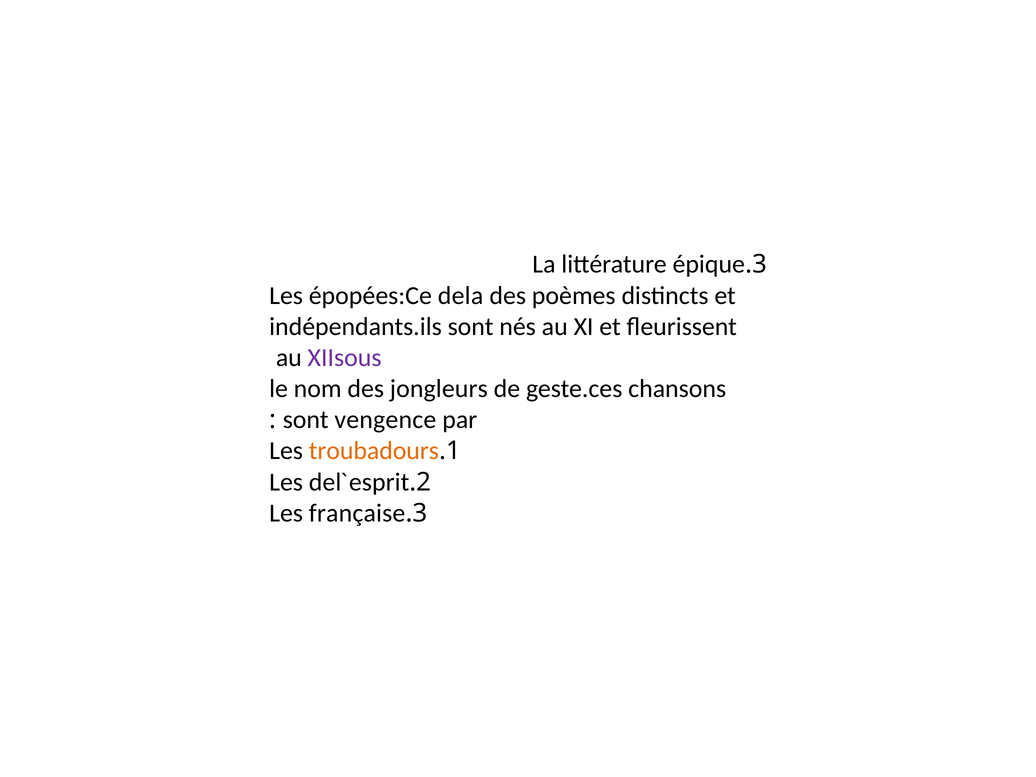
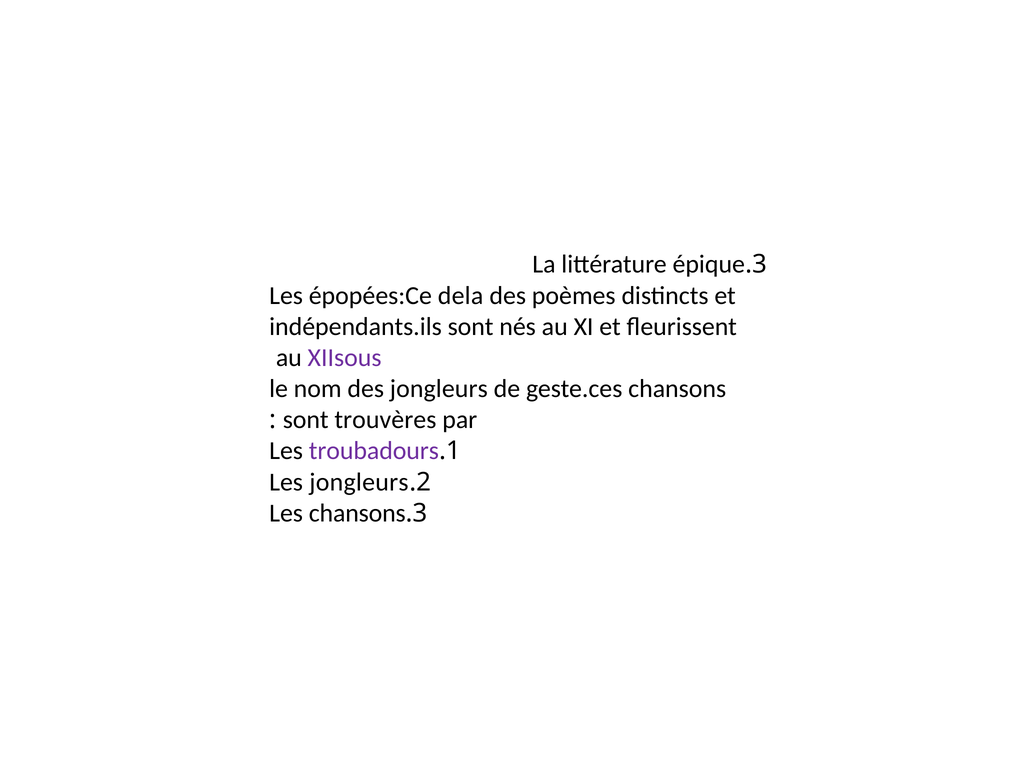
vengence: vengence -> trouvères (385, 420)
troubadours colour: orange -> purple (374, 451)
Les delˋesprit: delˋesprit -> jongleurs (359, 482)
Les française: française -> chansons (357, 513)
